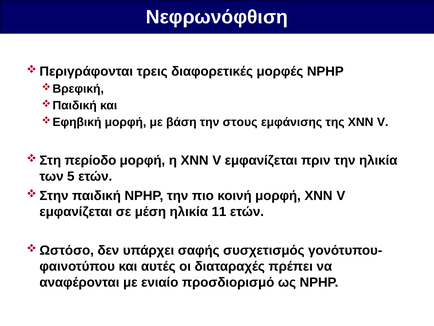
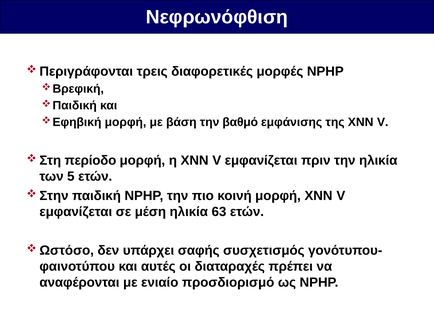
στους: στους -> βαθμό (240, 122)
11: 11 -> 63 (219, 211)
